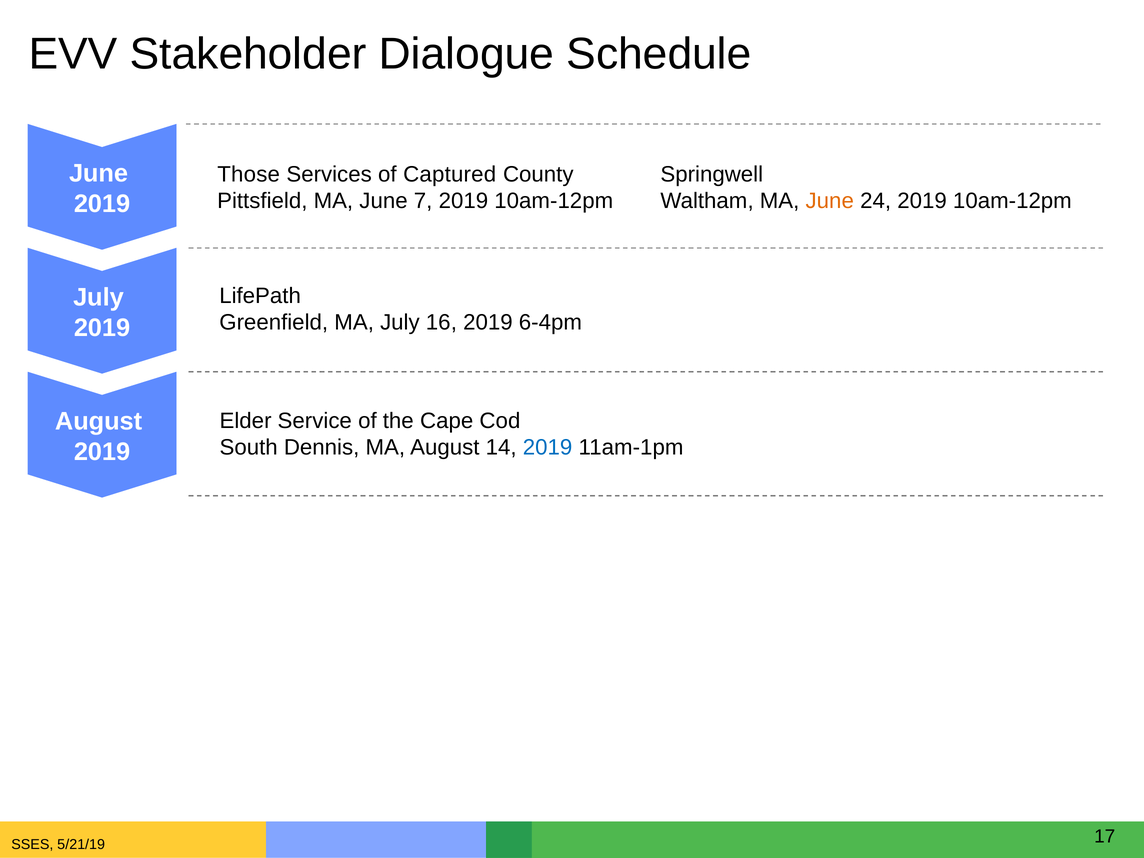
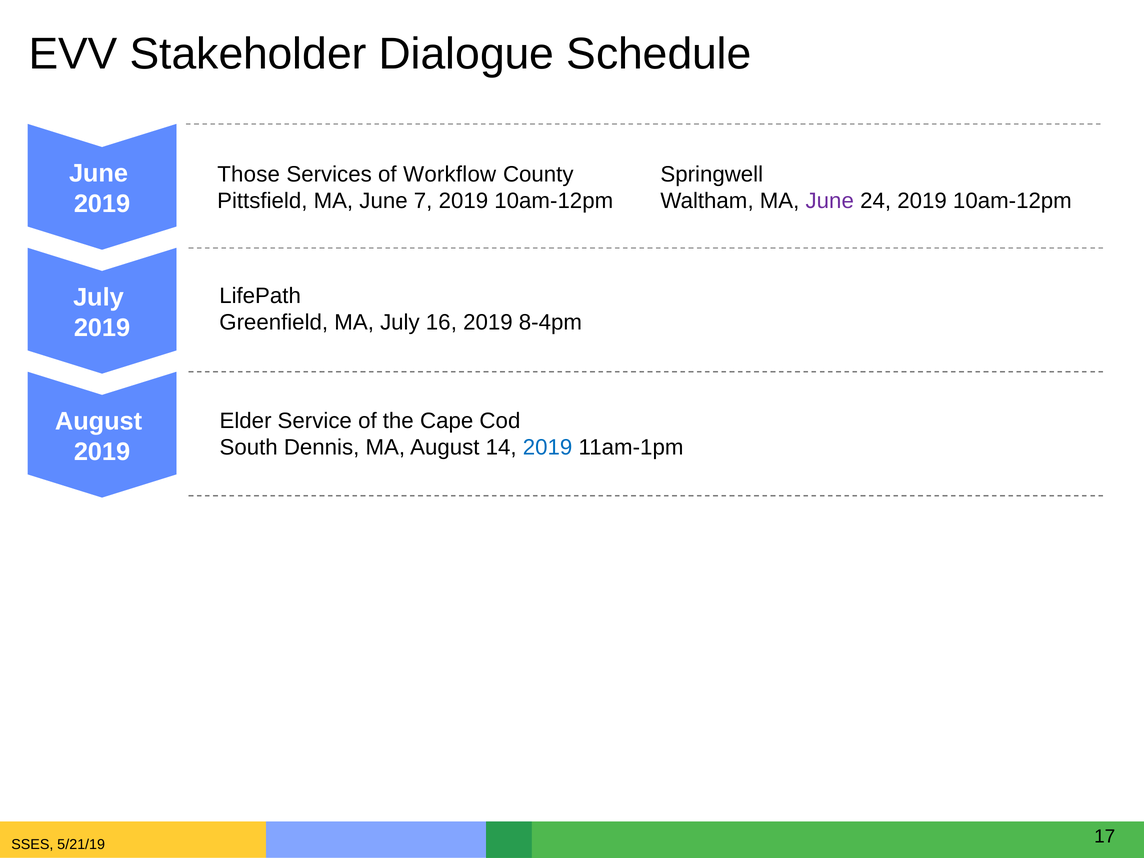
Captured: Captured -> Workflow (450, 174)
June colour: orange -> purple (830, 201)
6-4pm: 6-4pm -> 8-4pm (550, 323)
